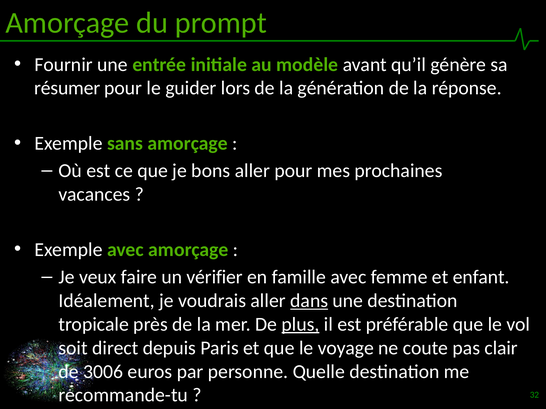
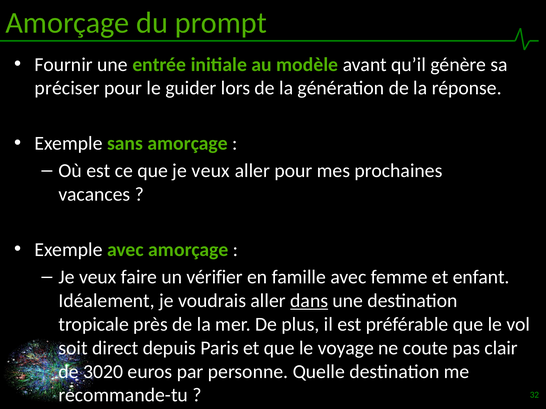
résumer: résumer -> préciser (67, 88)
que je bons: bons -> veux (211, 171)
plus underline: present -> none (301, 325)
3006: 3006 -> 3020 (103, 372)
